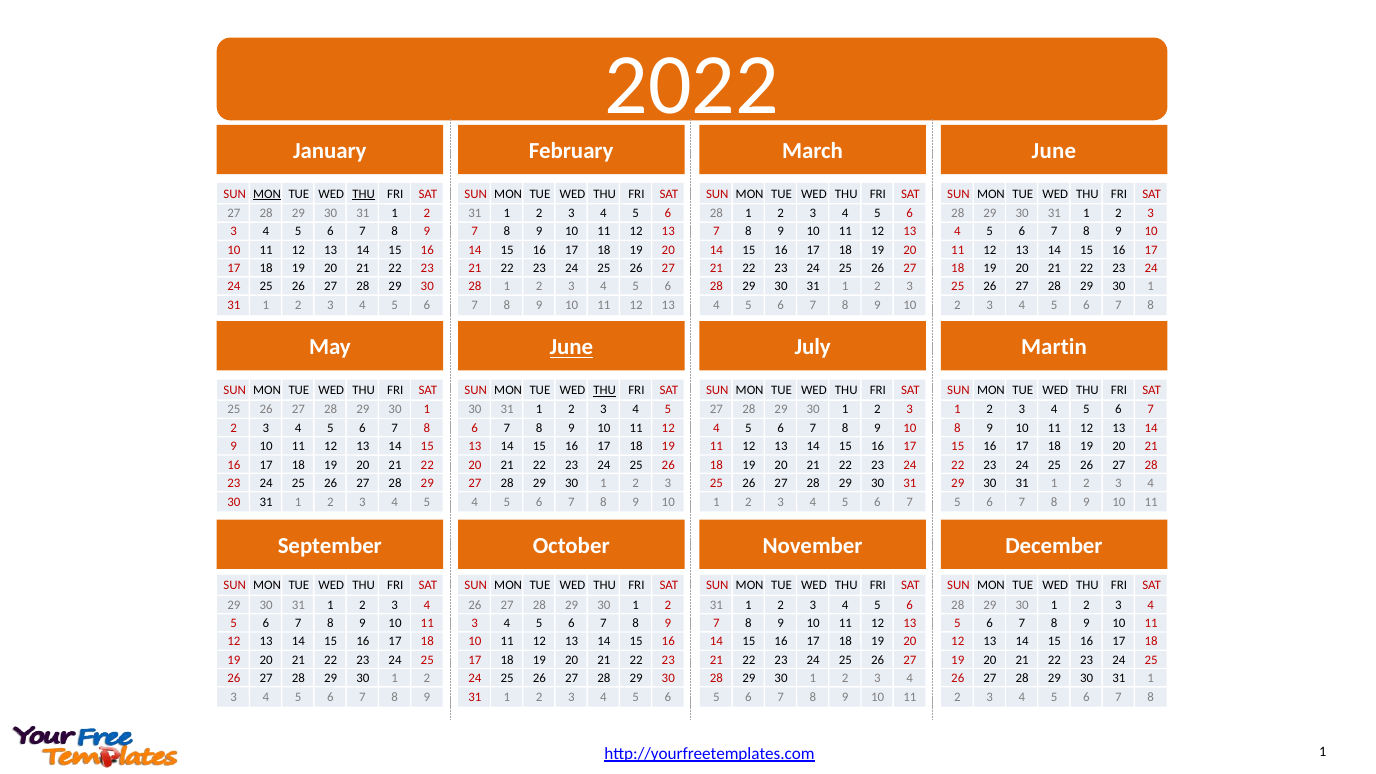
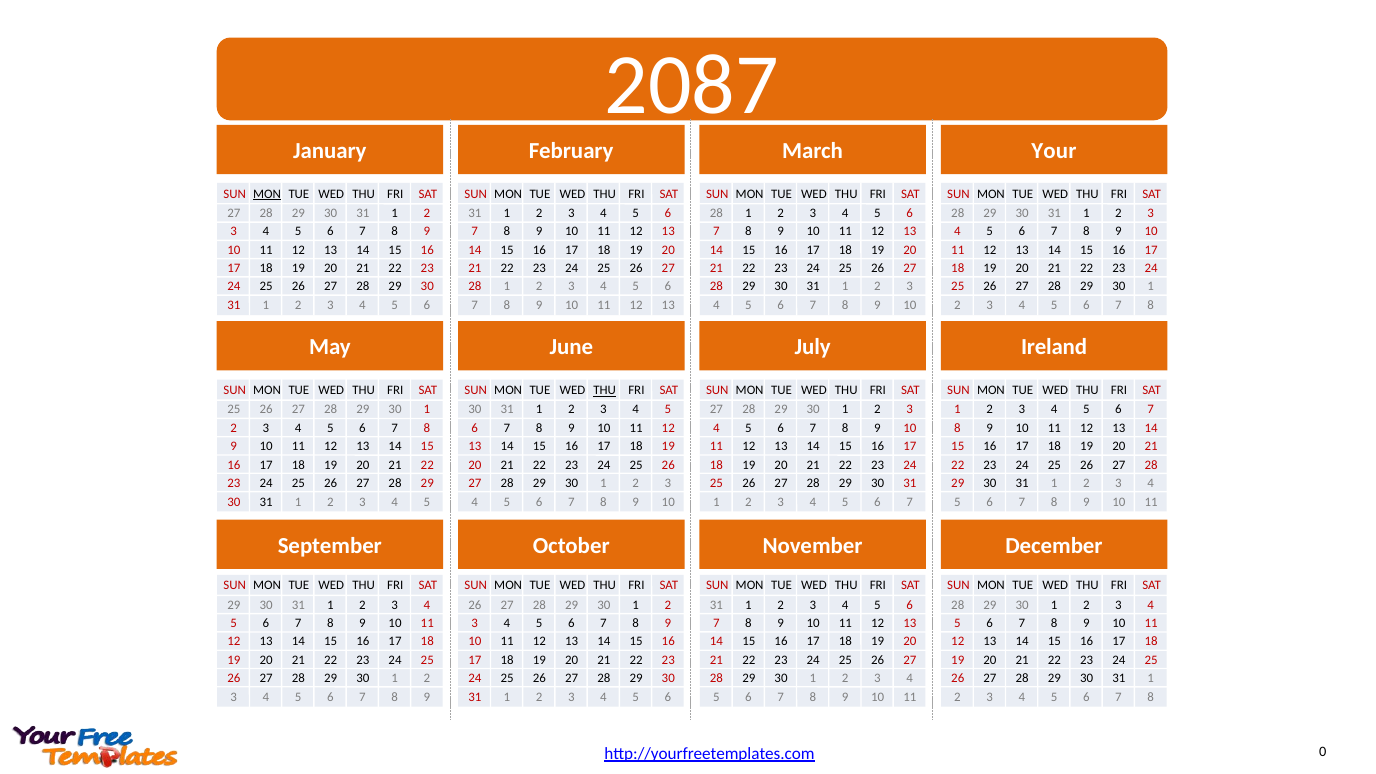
2022: 2022 -> 2087 (692, 85)
March June: June -> Your (1054, 151)
THU underline: present -> none (364, 194)
June underline: present -> none (571, 347)
Martin: Martin -> Ireland (1054, 347)
1: 1 -> 0 (1323, 752)
